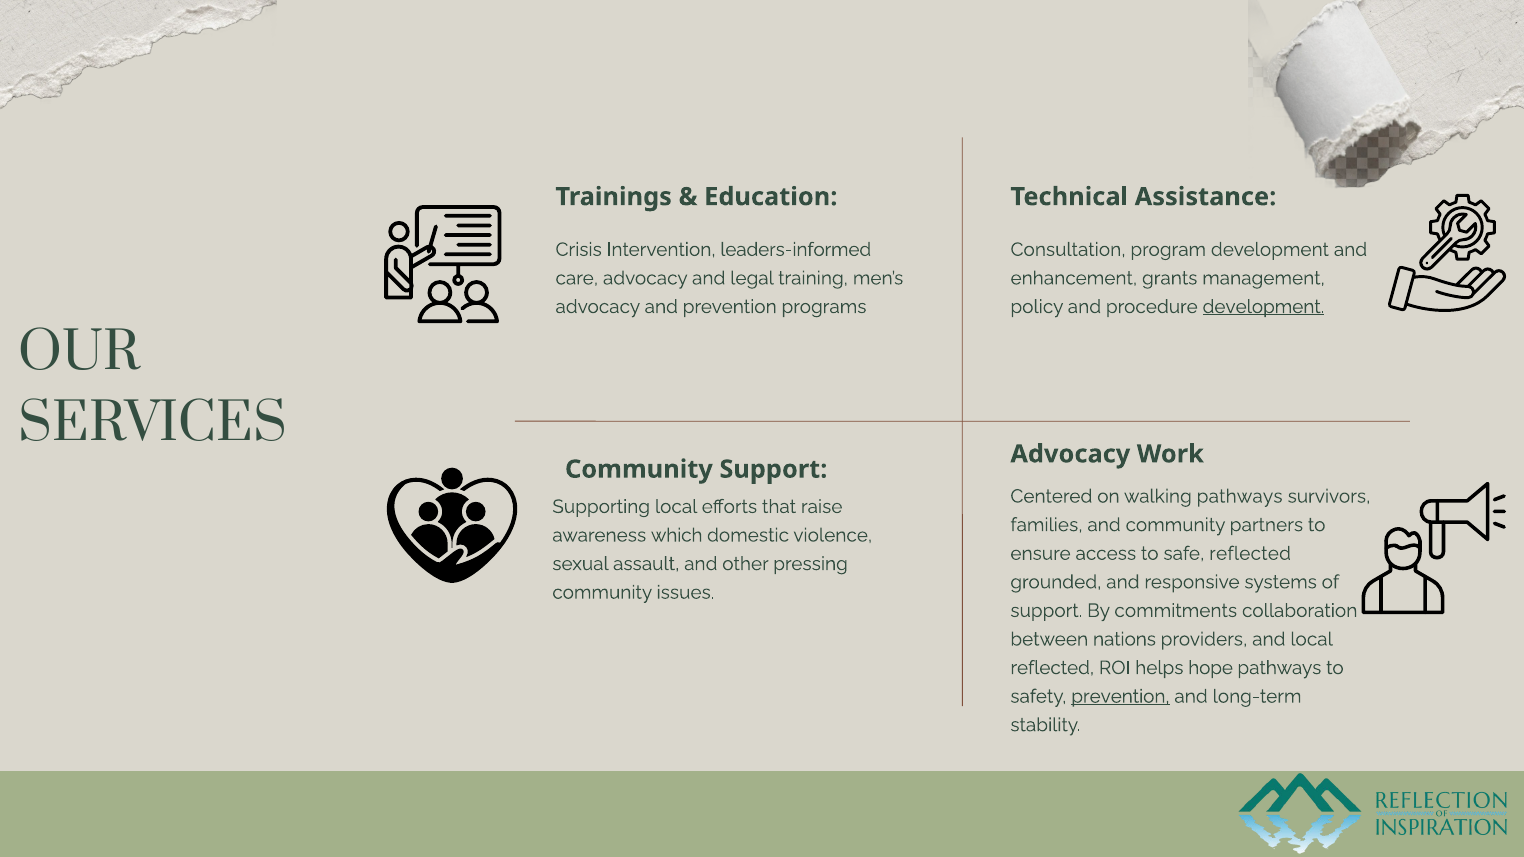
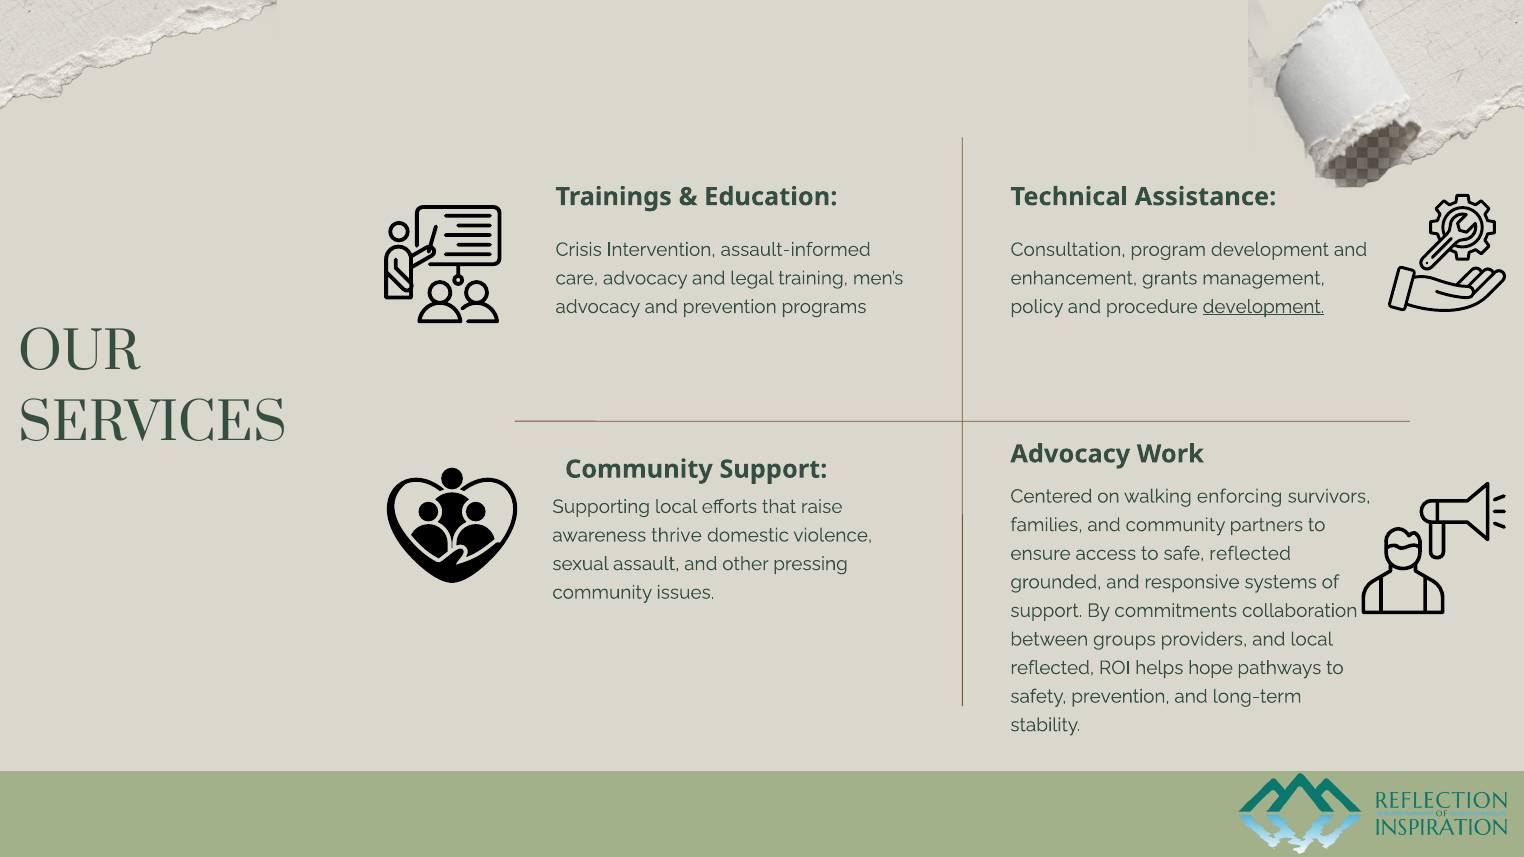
leaders-informed: leaders-informed -> assault-informed (796, 250)
walking pathways: pathways -> enforcing (1240, 496)
which: which -> thrive (677, 535)
nations: nations -> groups (1124, 639)
prevention underline: present -> none (1120, 697)
